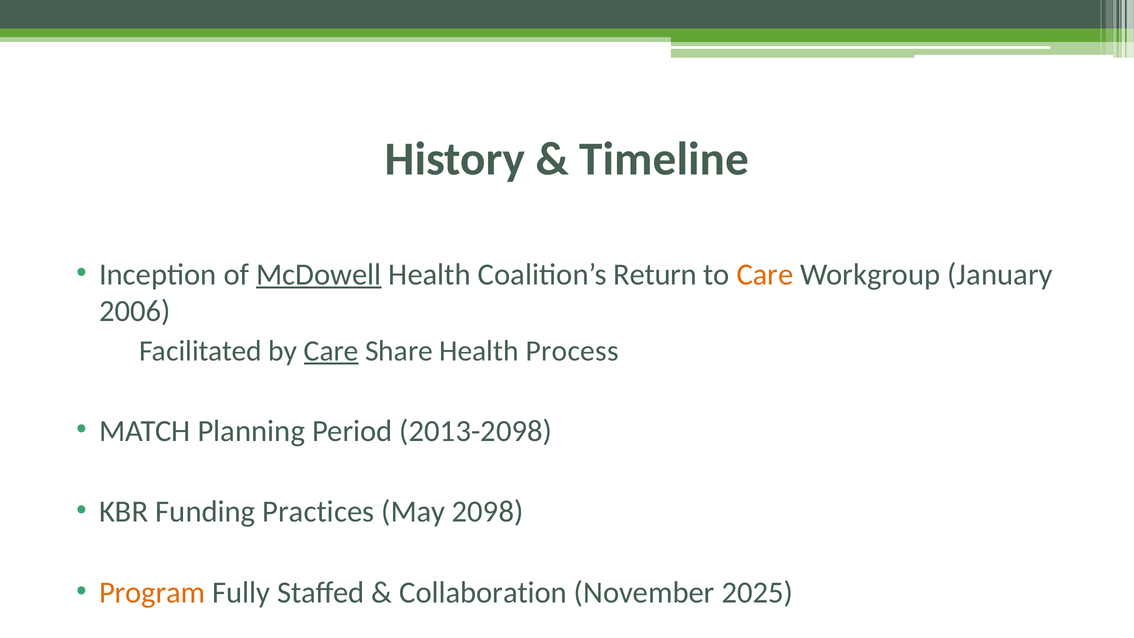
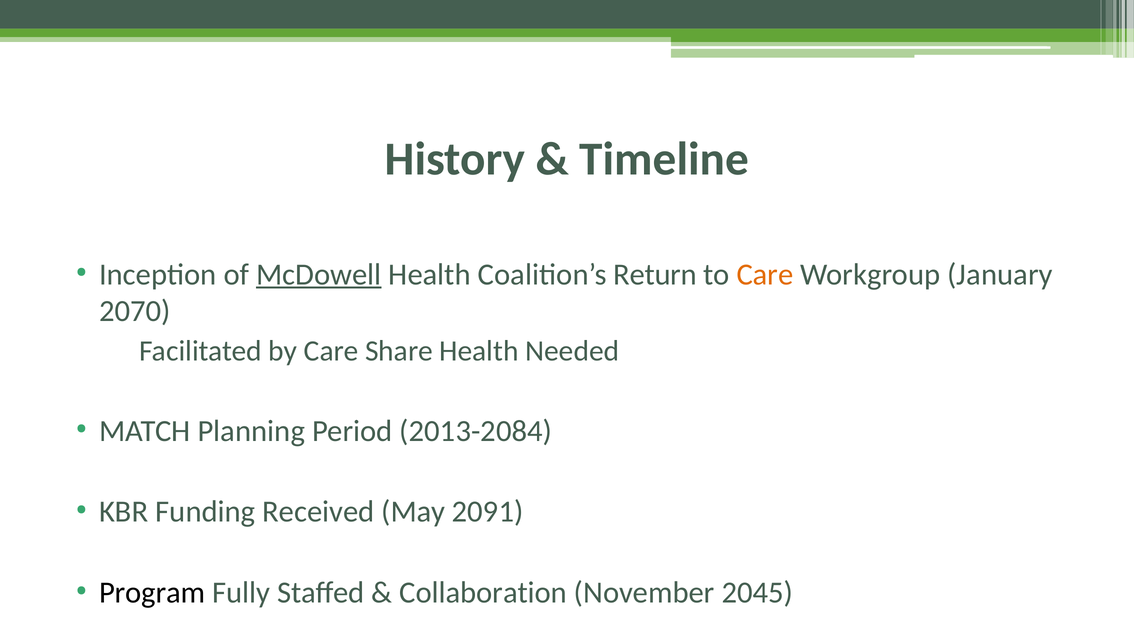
2006: 2006 -> 2070 (135, 311)
Care underline: present -> none (331, 351)
Process: Process -> Needed (572, 351)
2013-2098: 2013-2098 -> 2013-2084 (476, 431)
Practices: Practices -> Received (318, 512)
2098: 2098 -> 2091 (488, 512)
Program colour: orange -> black (152, 592)
2025: 2025 -> 2045 (757, 592)
